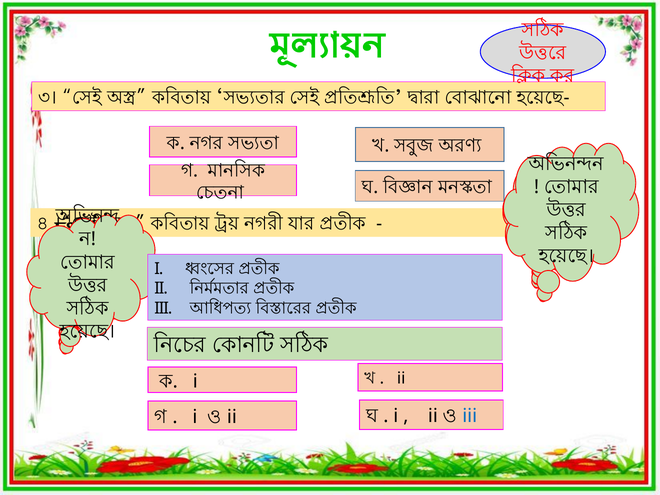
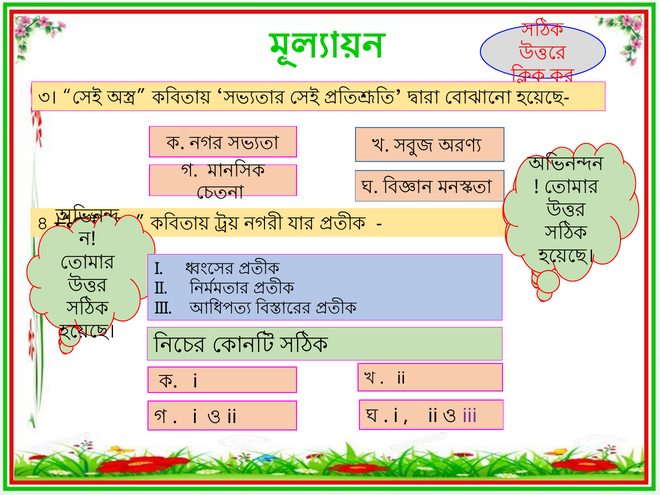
iii colour: blue -> purple (470, 416)
